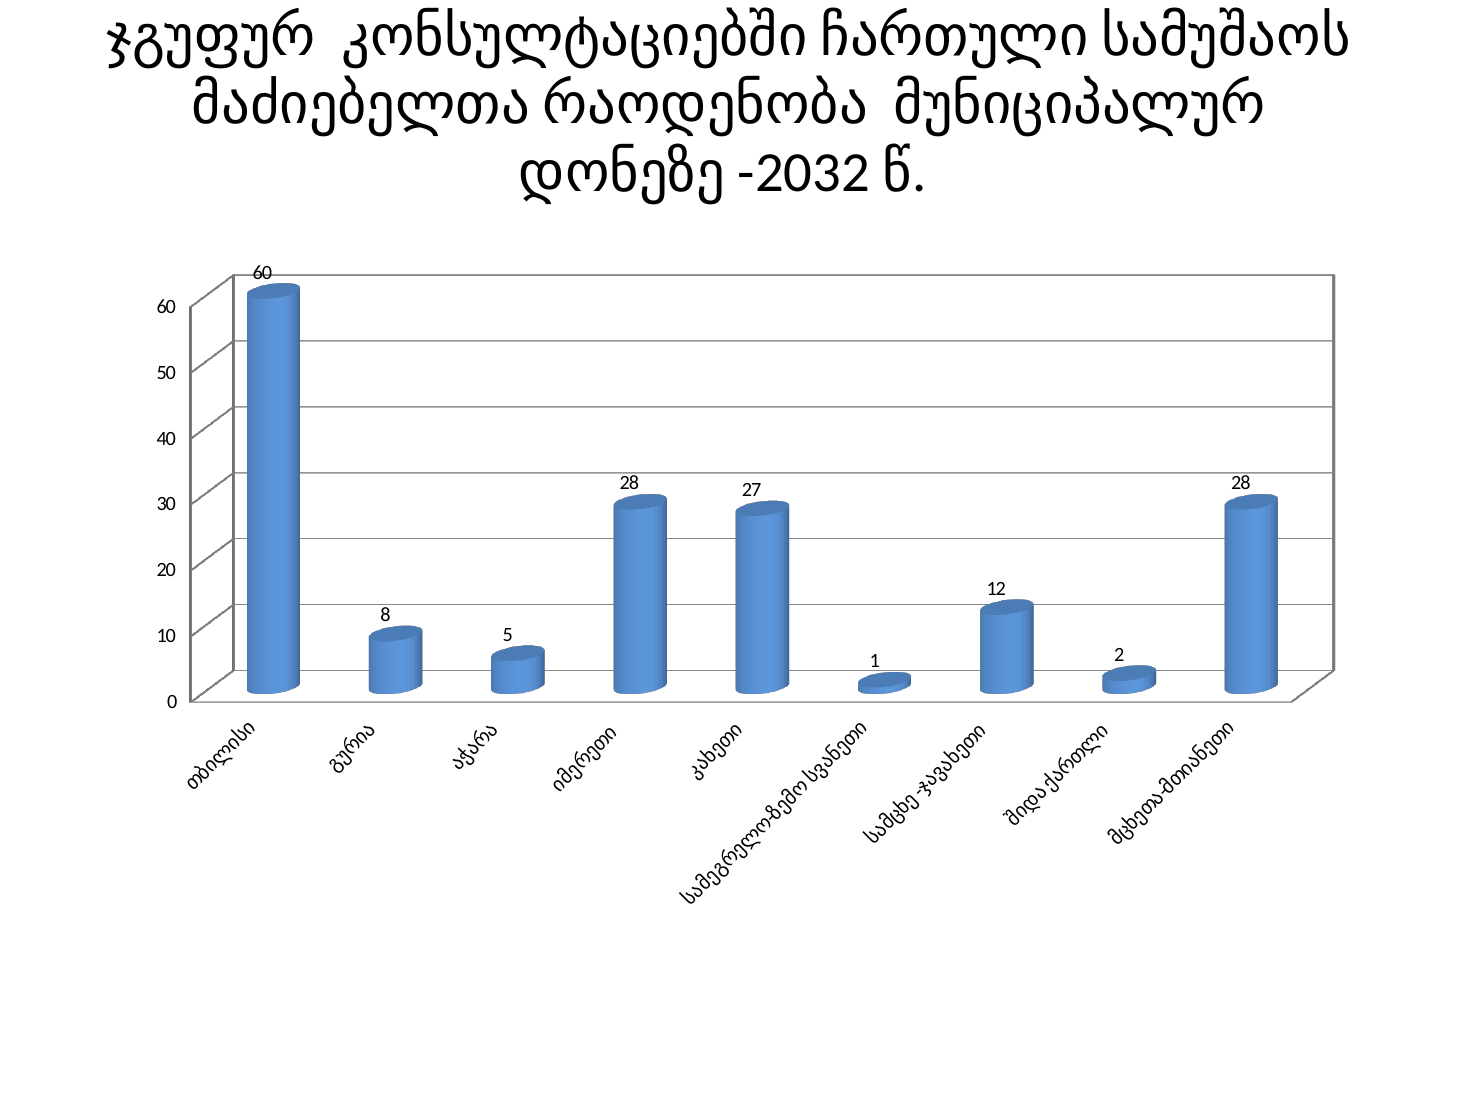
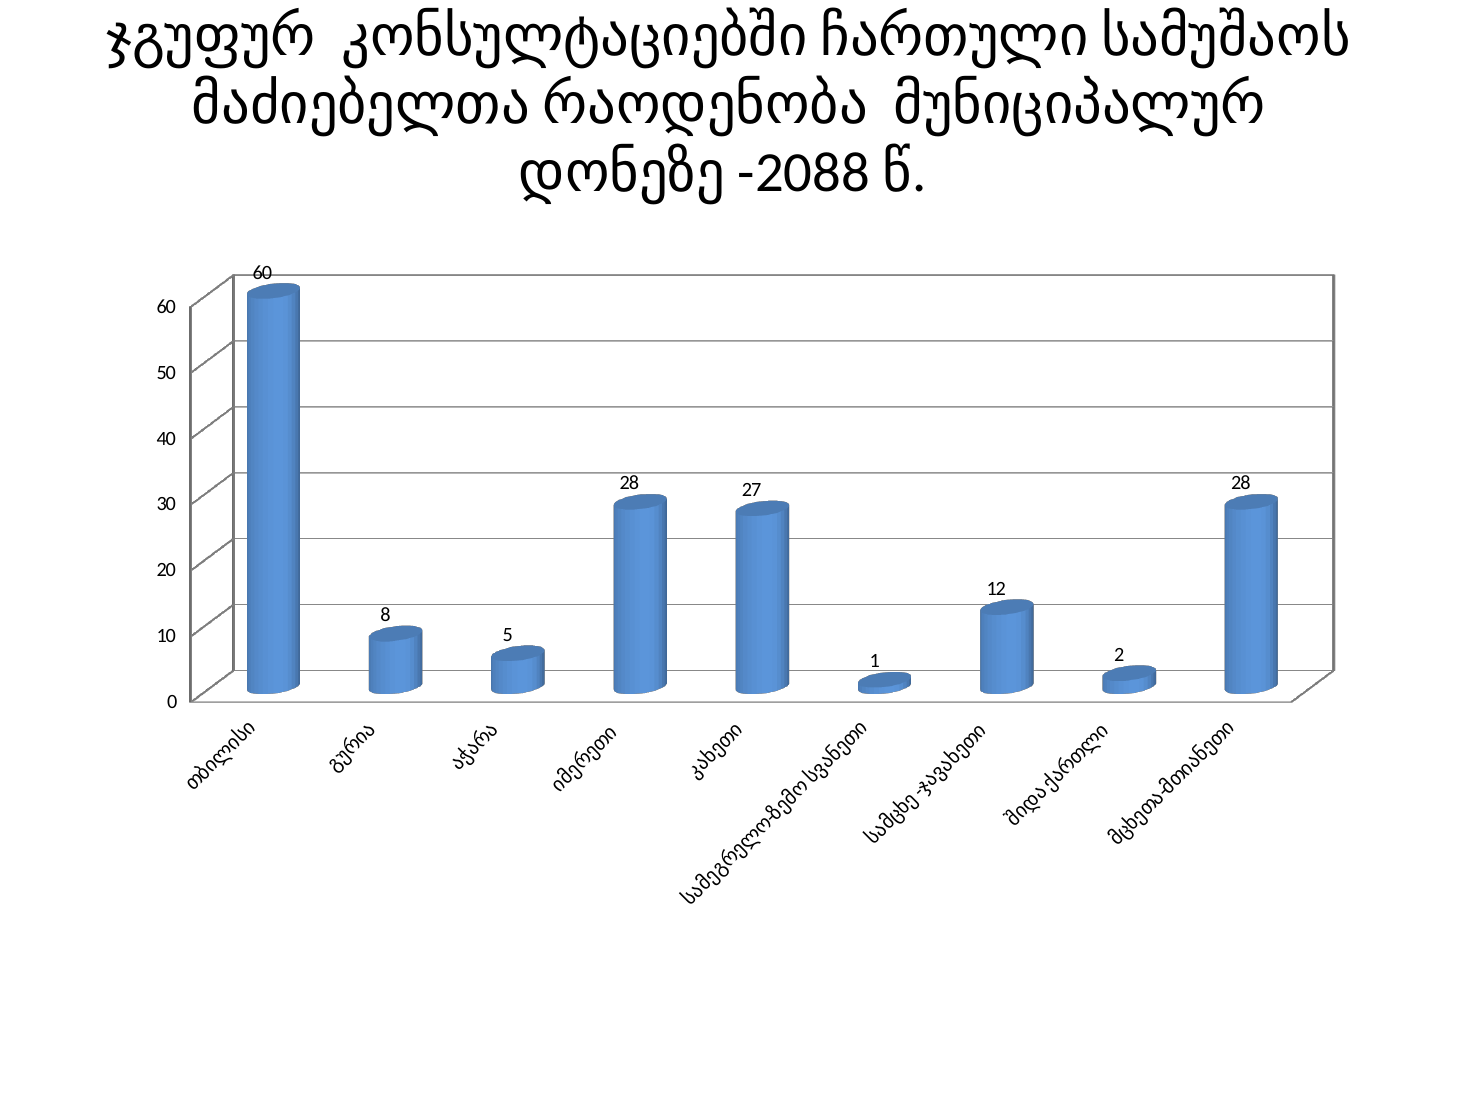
-2032: -2032 -> -2088 (804, 173)
